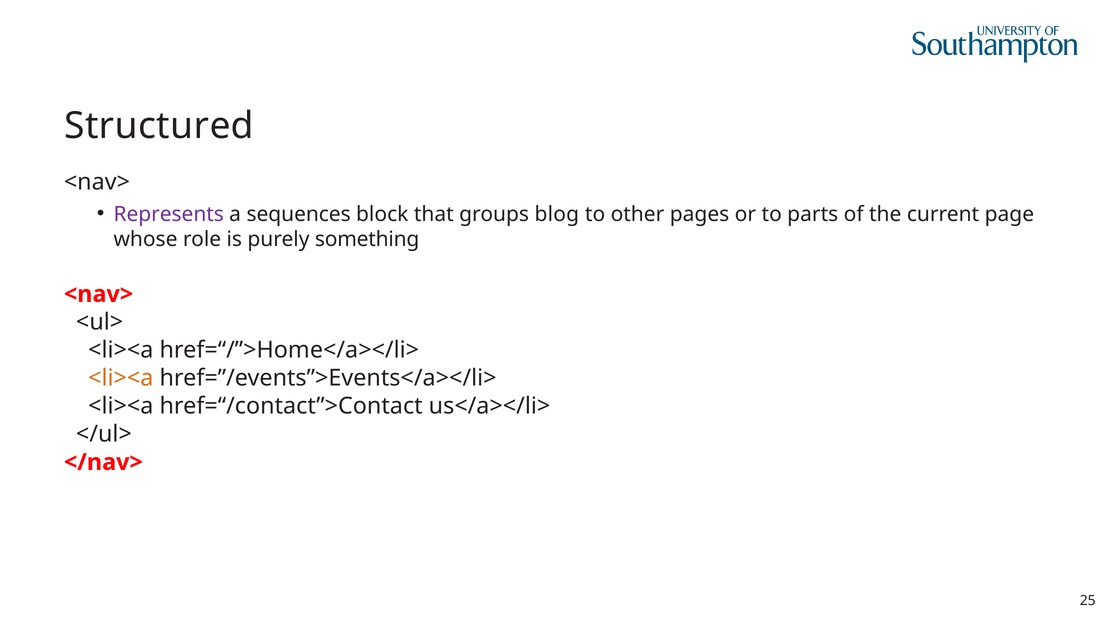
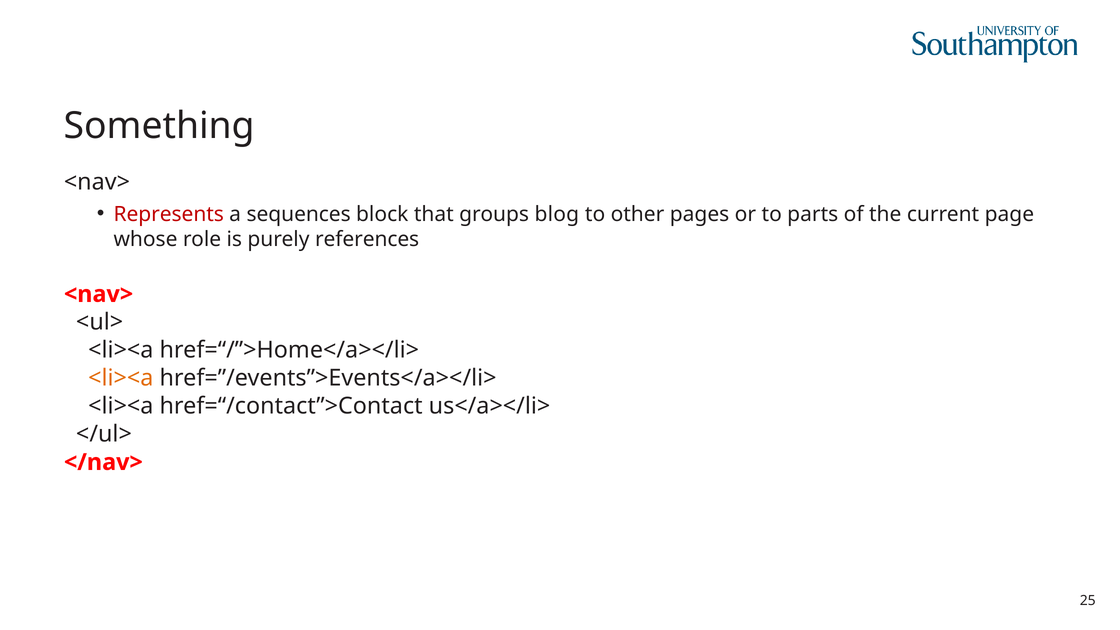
Structured: Structured -> Something (159, 126)
Represents colour: purple -> red (169, 214)
something: something -> references (367, 239)
